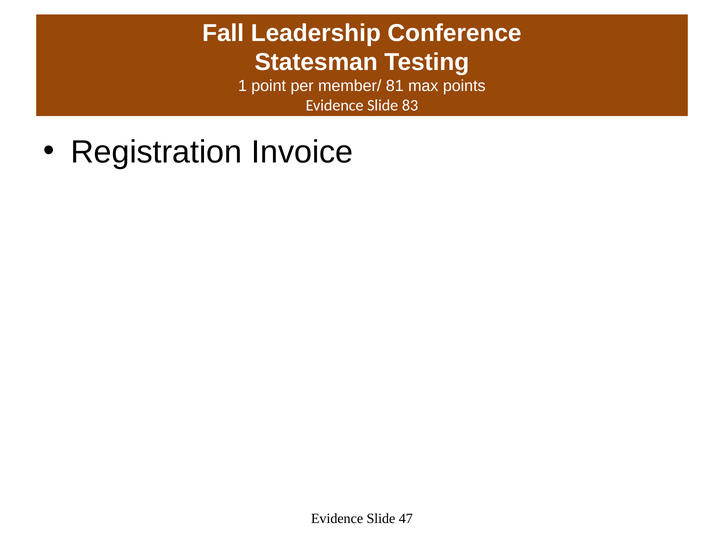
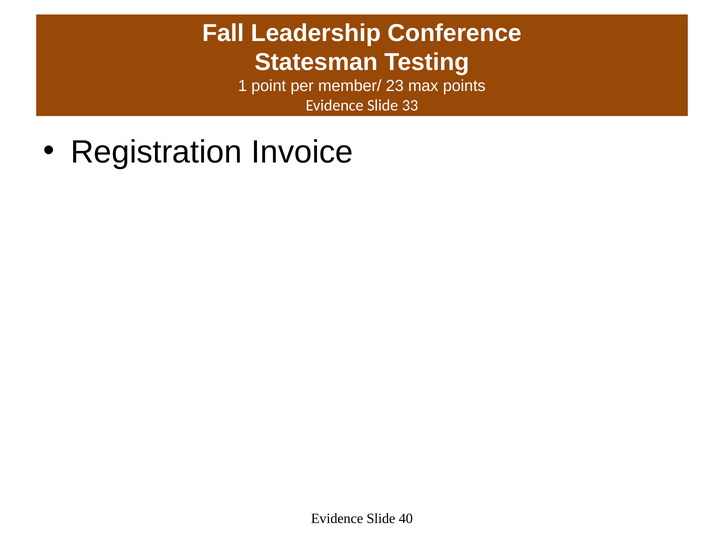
81: 81 -> 23 (395, 86)
83: 83 -> 33 (410, 105)
47: 47 -> 40 (406, 519)
